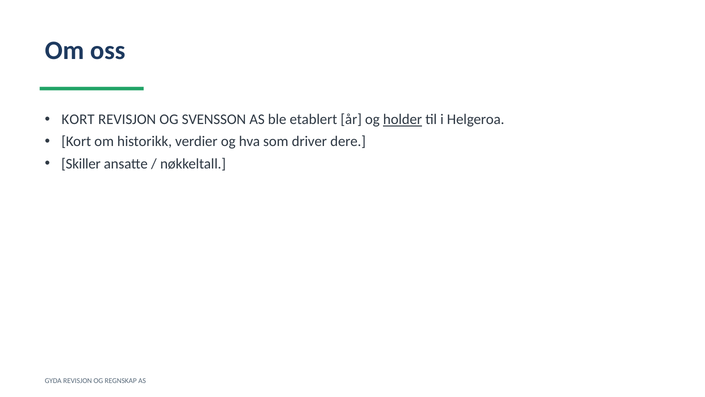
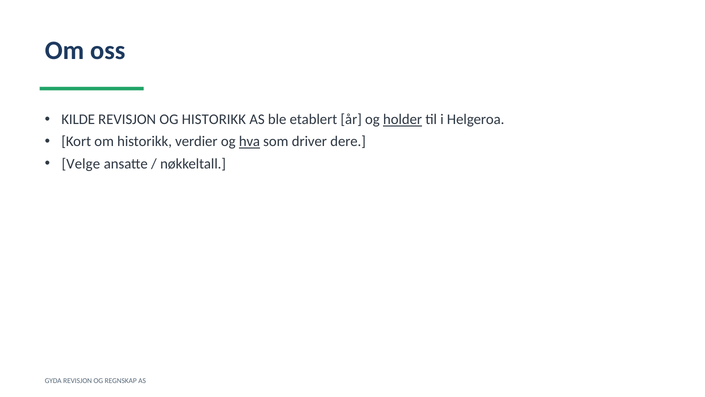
KORT: KORT -> KILDE (78, 119)
OG SVENSSON: SVENSSON -> HISTORIKK (214, 119)
hva underline: none -> present (249, 141)
Skiller: Skiller -> Velge (81, 163)
